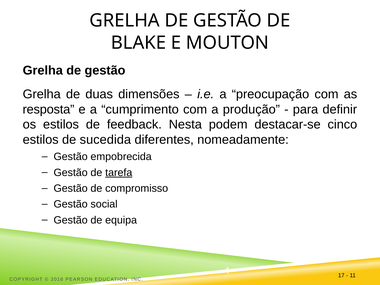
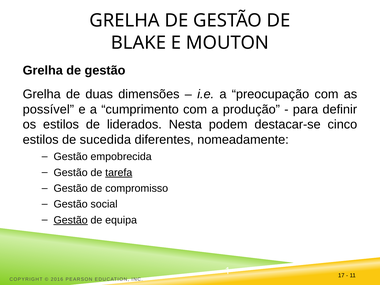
resposta: resposta -> possível (48, 109)
feedback: feedback -> liderados (134, 125)
Gestão underline: none -> present (71, 220)
